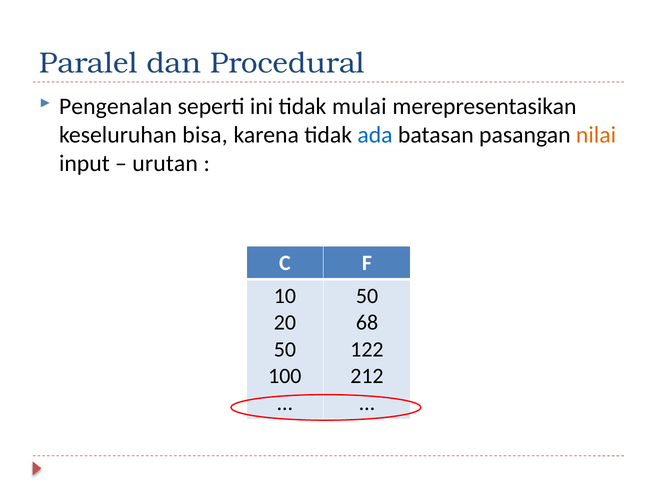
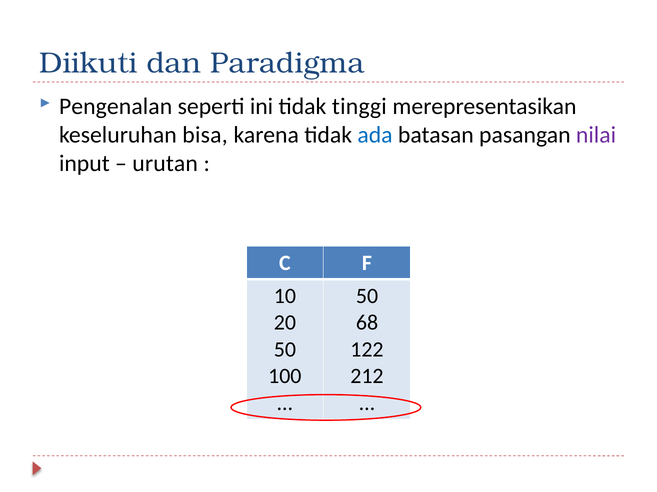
Paralel: Paralel -> Diikuti (88, 63)
Procedural: Procedural -> Paradigma (287, 63)
mulai: mulai -> tinggi (359, 107)
nilai colour: orange -> purple (596, 135)
